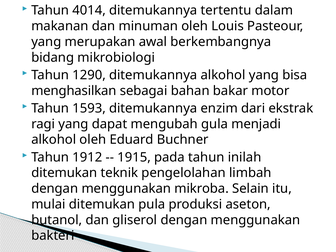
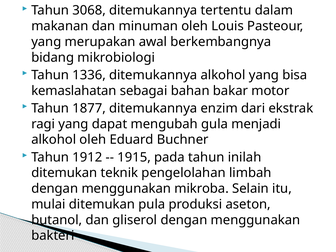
4014: 4014 -> 3068 (89, 10)
1290: 1290 -> 1336 (89, 75)
menghasilkan: menghasilkan -> kemaslahatan (74, 91)
1593: 1593 -> 1877 (89, 108)
